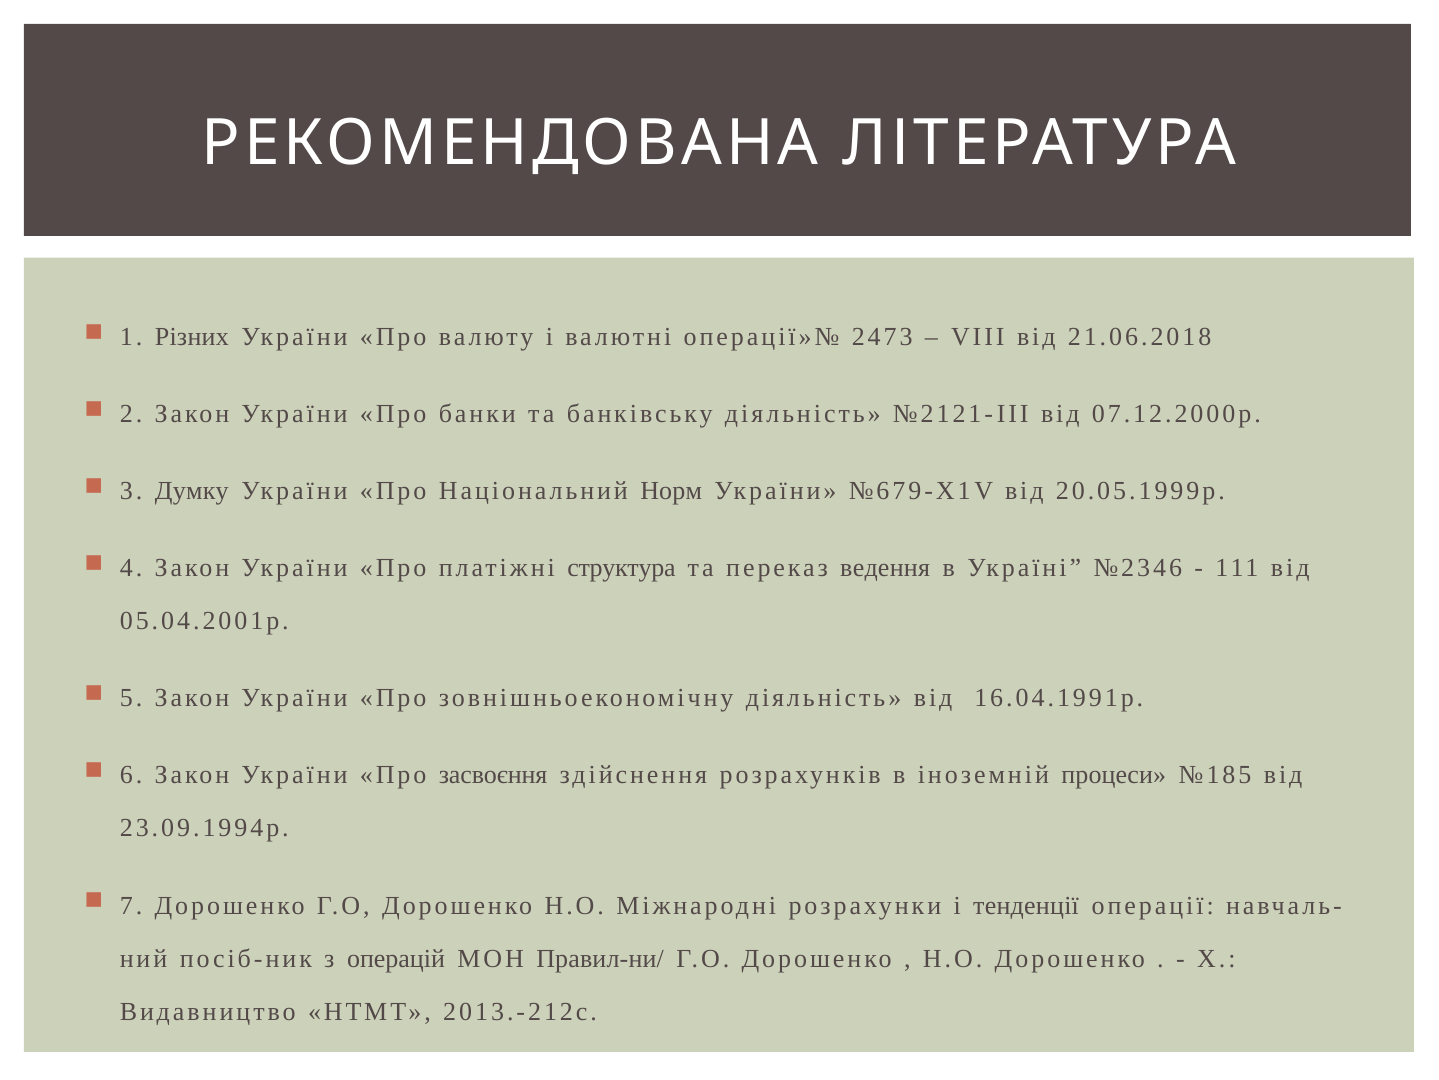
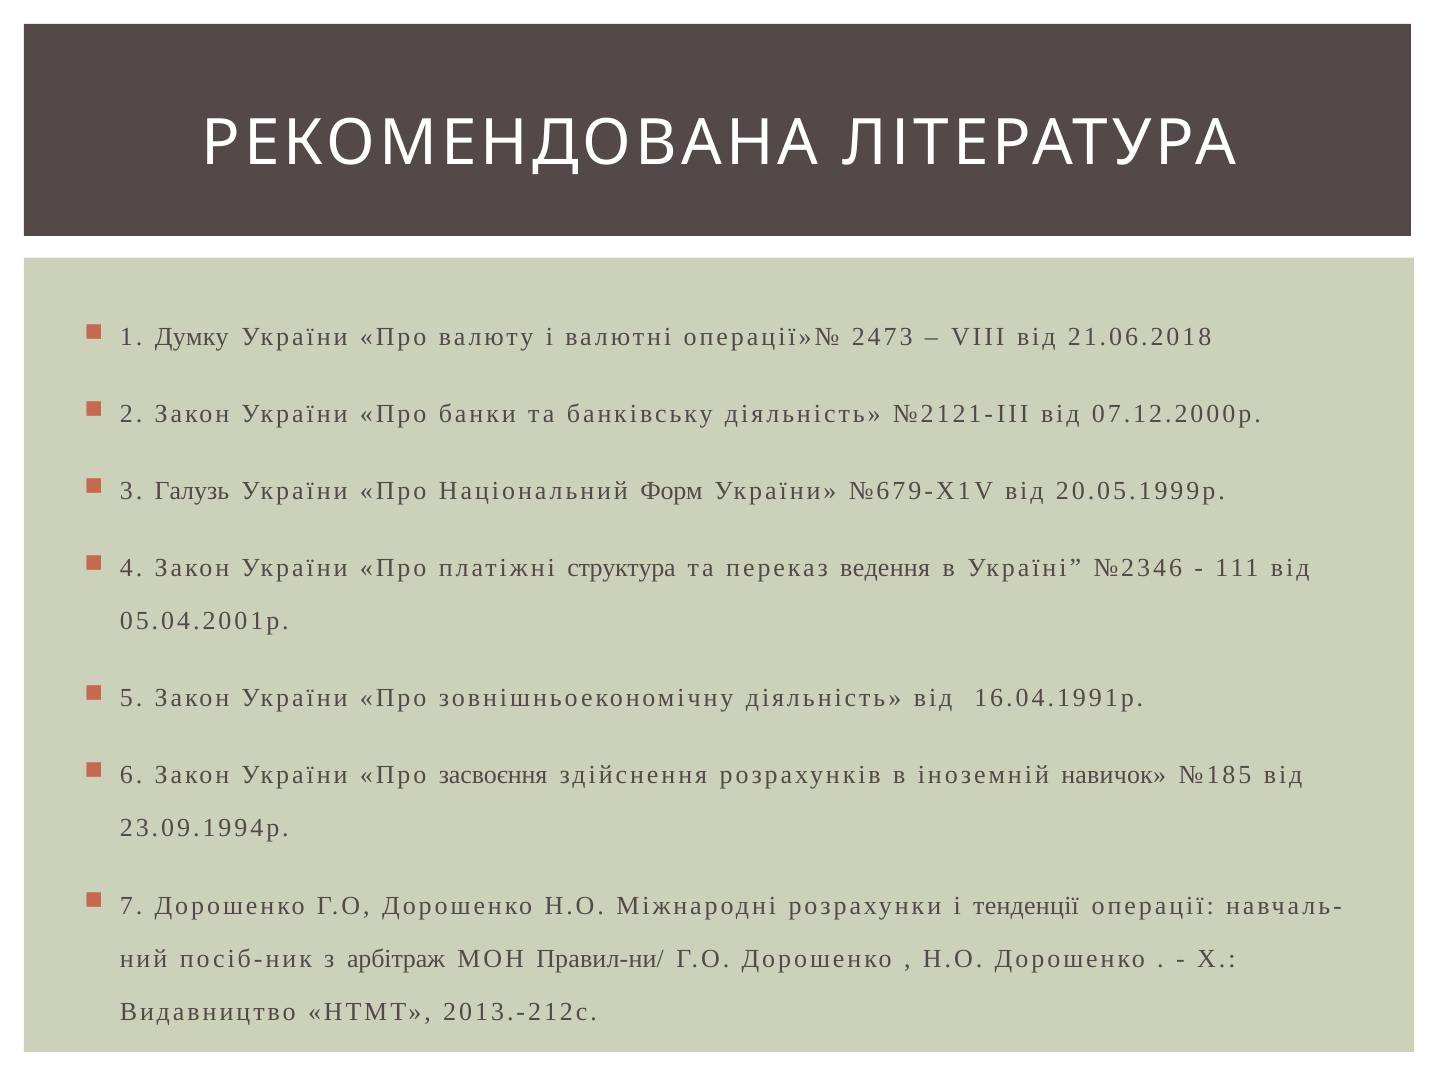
Різних: Різних -> Думку (192, 337)
Думку: Думку -> Галузь (192, 491)
Норм: Норм -> Форм (671, 491)
процеси: процеси -> навичок (1114, 775)
операцій: операцій -> арбітраж (396, 958)
